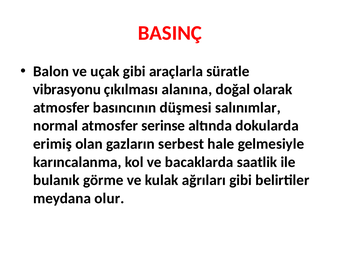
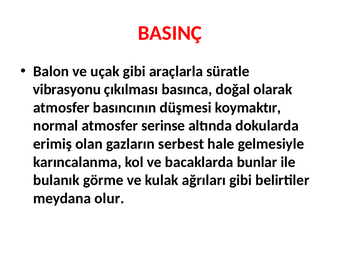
alanına: alanına -> basınca (187, 89)
salınımlar: salınımlar -> koymaktır (248, 108)
saatlik: saatlik -> bunlar (257, 162)
